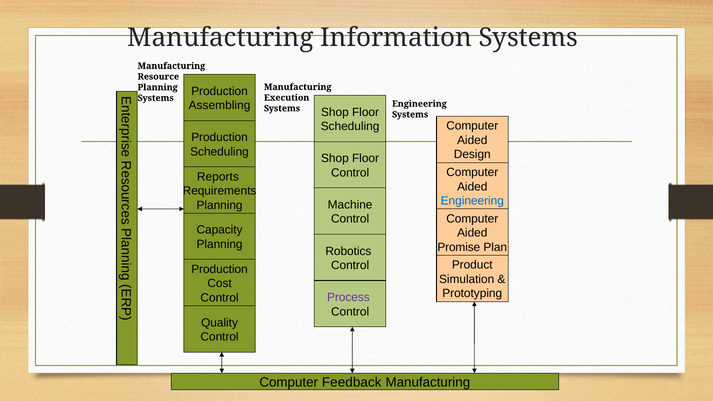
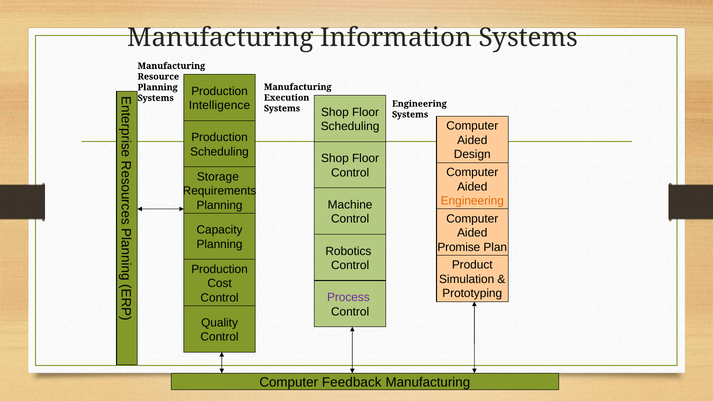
Assembling: Assembling -> Intelligence (219, 105)
Reports: Reports -> Storage (218, 177)
Engineering colour: blue -> orange (472, 201)
